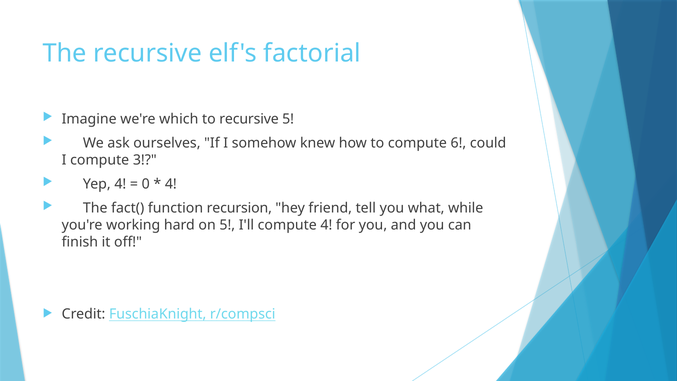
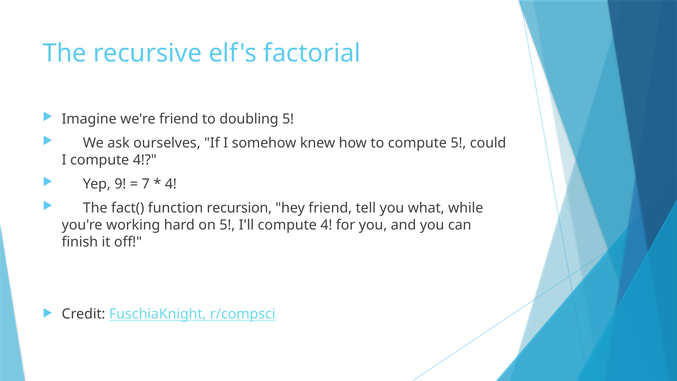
we're which: which -> friend (179, 119)
to recursive: recursive -> doubling (249, 119)
compute 6: 6 -> 5 (458, 143)
I compute 3: 3 -> 4 (145, 160)
Yep 4: 4 -> 9 (120, 184)
0: 0 -> 7 (146, 184)
